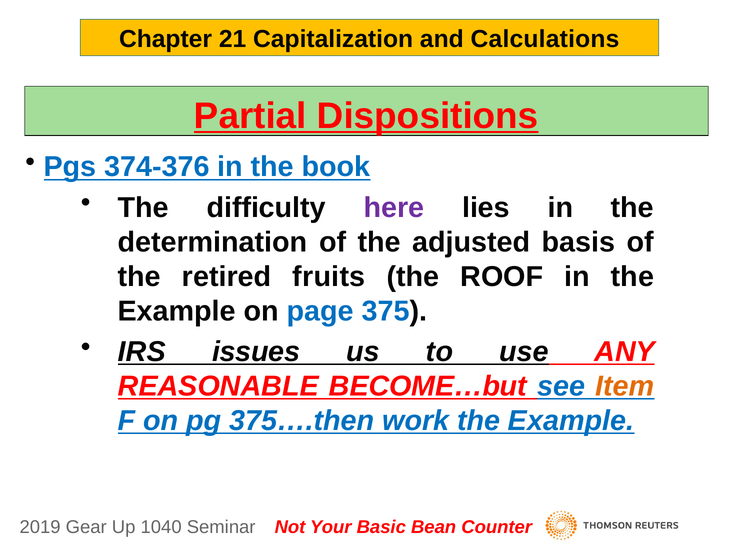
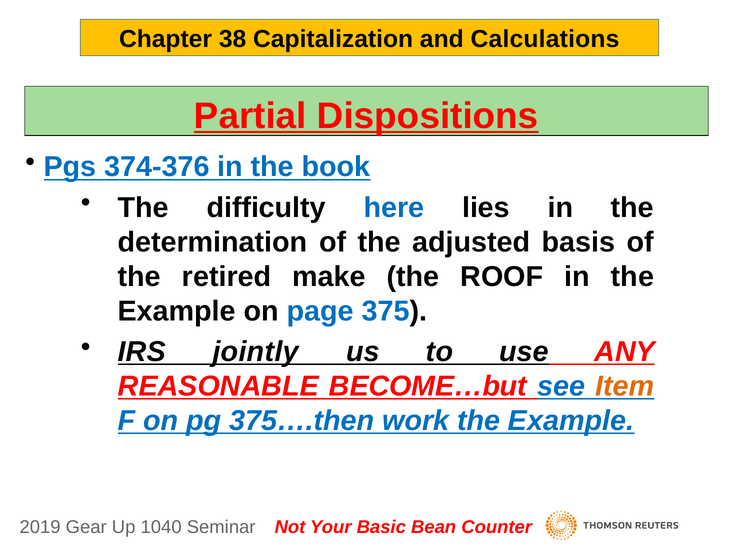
21: 21 -> 38 (233, 39)
here colour: purple -> blue (394, 208)
fruits: fruits -> make (329, 277)
issues: issues -> jointly (256, 352)
